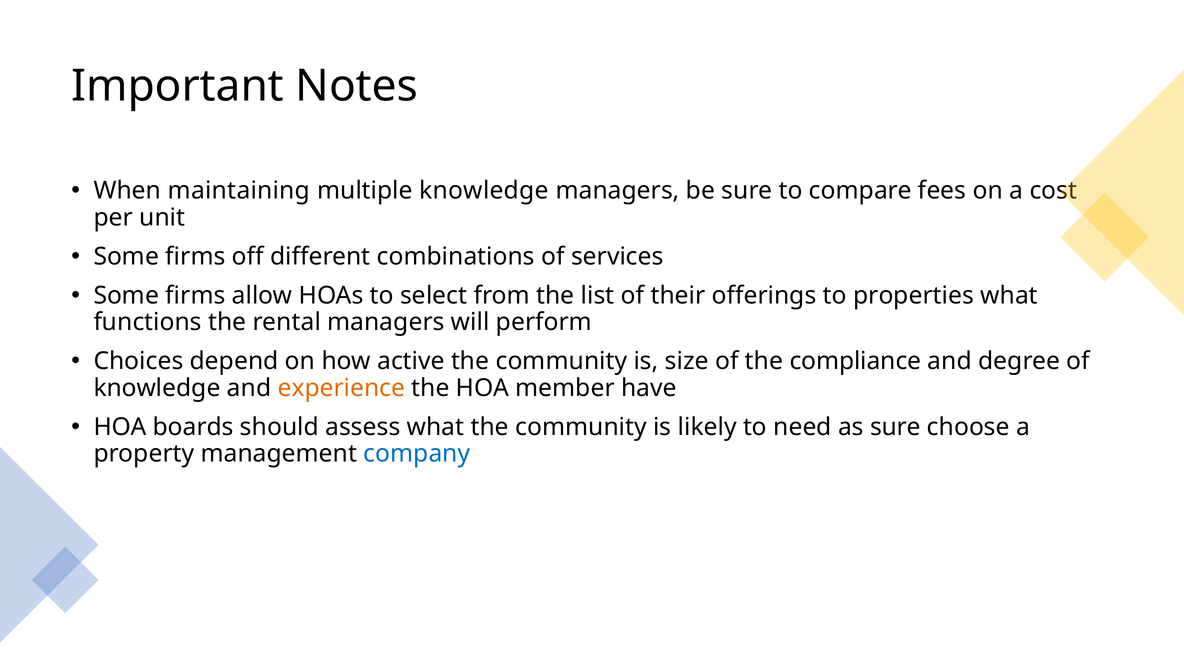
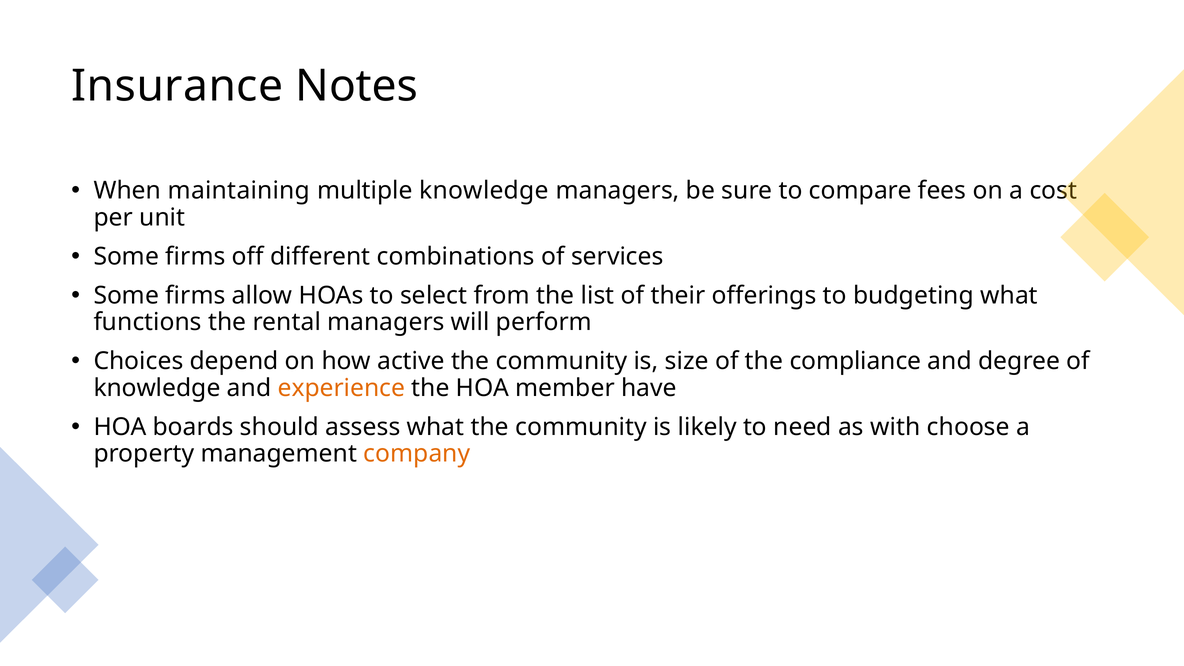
Important: Important -> Insurance (177, 86)
properties: properties -> budgeting (914, 296)
as sure: sure -> with (895, 427)
company colour: blue -> orange (417, 454)
